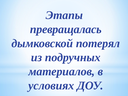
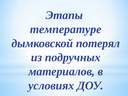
превращалась: превращалась -> температуре (66, 29)
